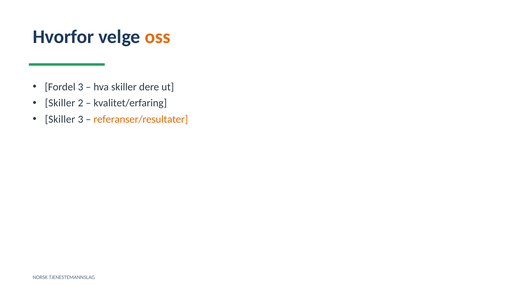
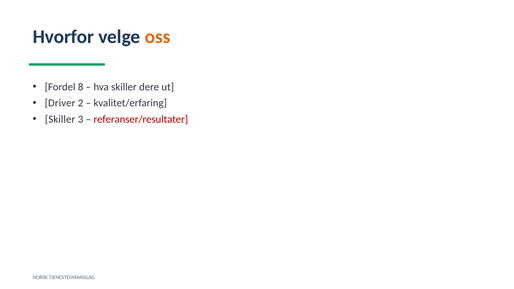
Fordel 3: 3 -> 8 (81, 87)
Skiller: Skiller -> Driver (60, 103)
referanser/resultater colour: orange -> red (141, 119)
